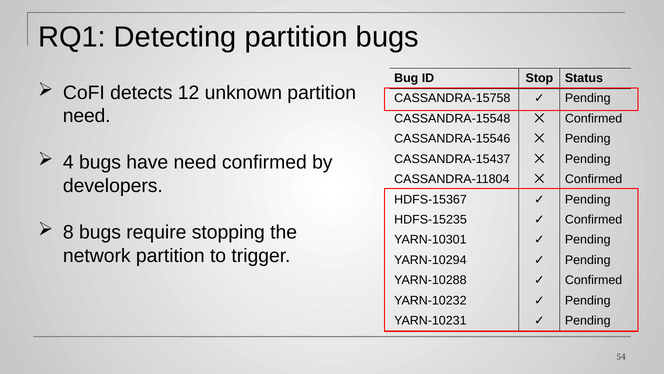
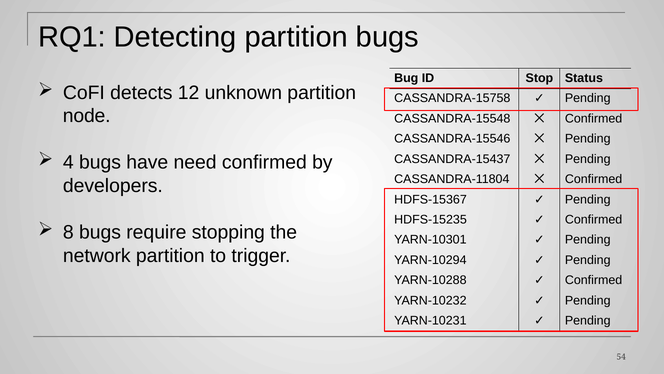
need: need -> node (87, 116)
